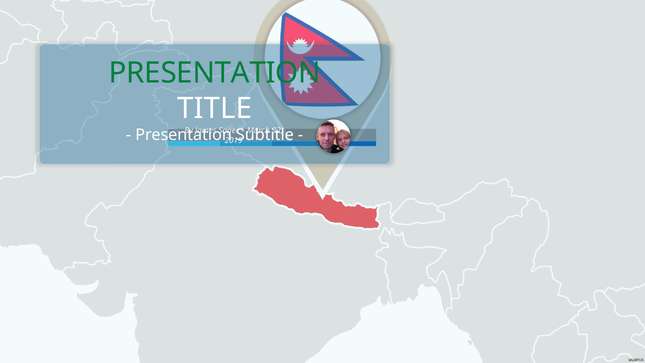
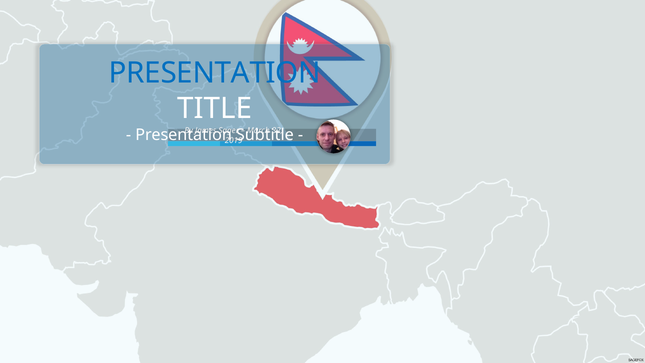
PRESENTATION colour: green -> blue (215, 73)
